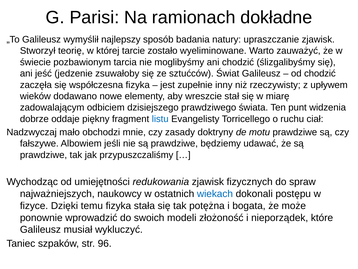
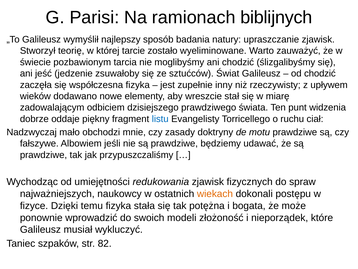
dokładne: dokładne -> biblijnych (276, 17)
wiekach colour: blue -> orange (215, 193)
96: 96 -> 82 (105, 243)
